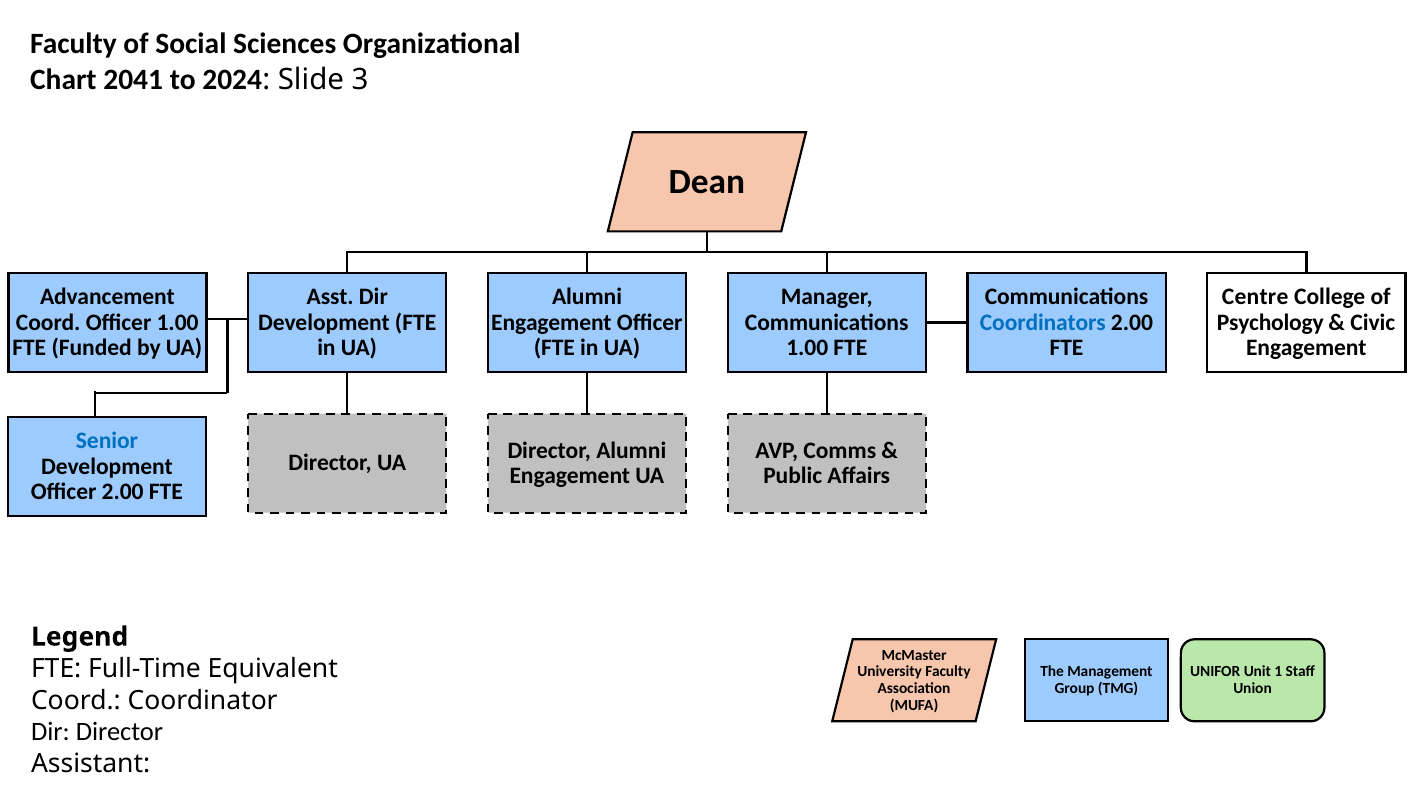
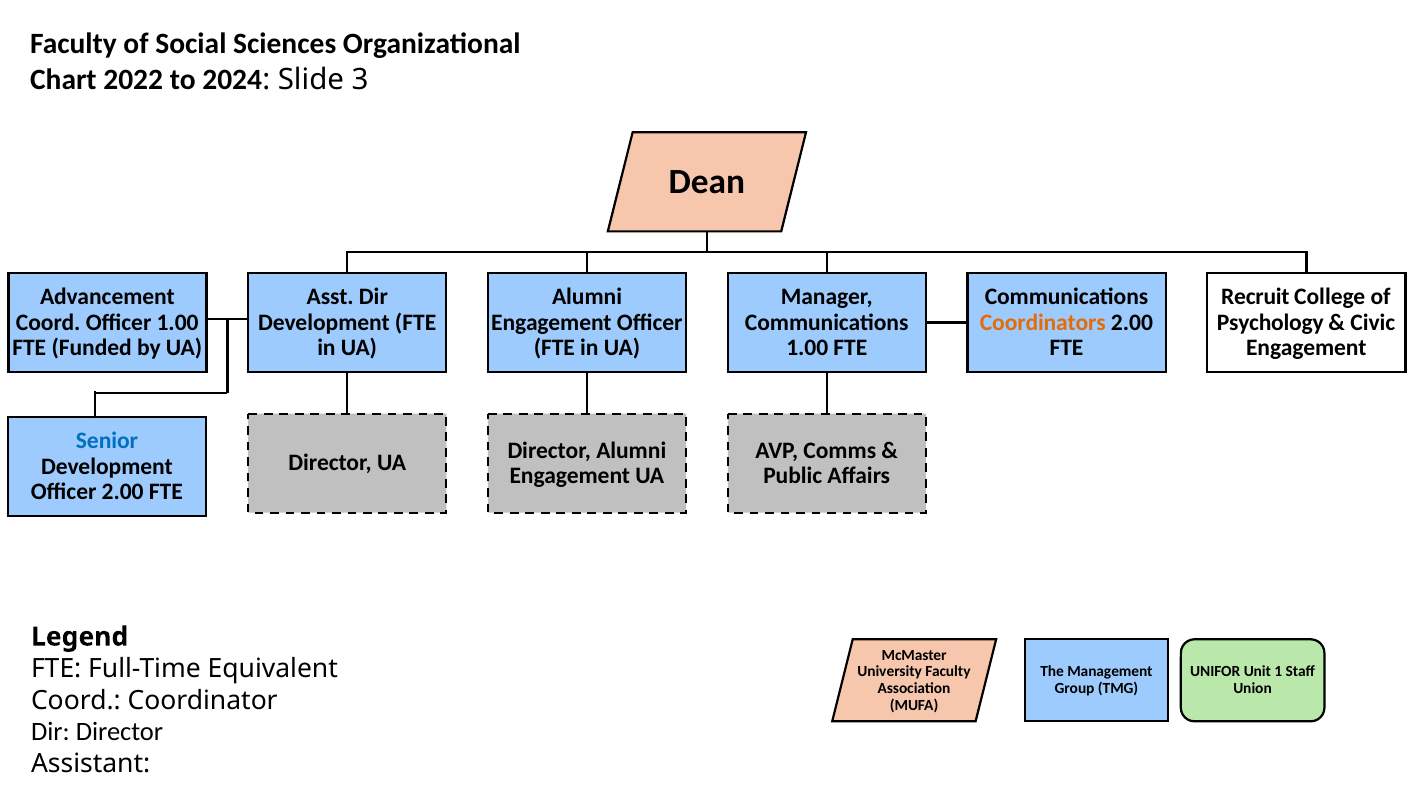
2041: 2041 -> 2022 (133, 79)
Centre: Centre -> Recruit (1255, 297)
Coordinators colour: blue -> orange (1043, 322)
